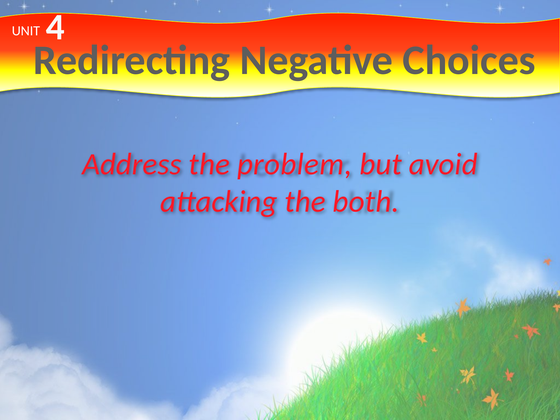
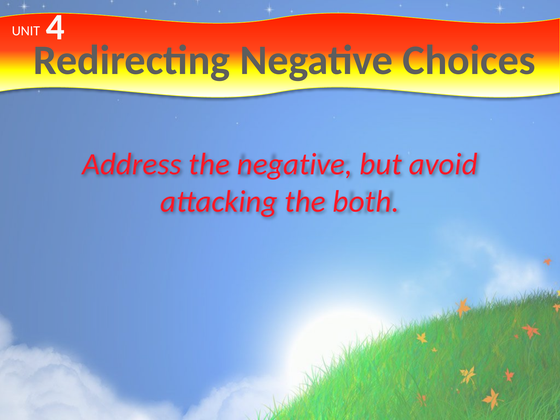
the problem: problem -> negative (295, 164)
